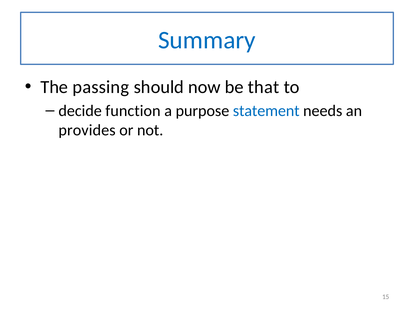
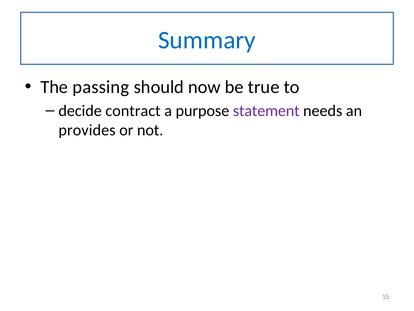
that: that -> true (264, 87)
function: function -> contract (133, 111)
statement colour: blue -> purple (266, 111)
